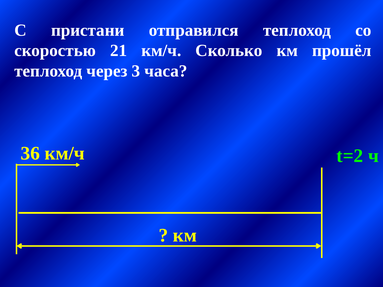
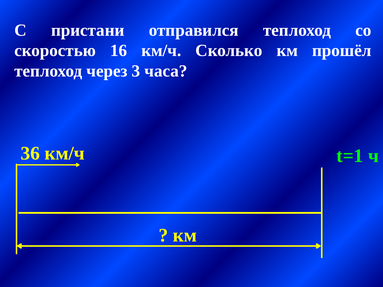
21: 21 -> 16 (119, 51)
t=2: t=2 -> t=1 (350, 156)
